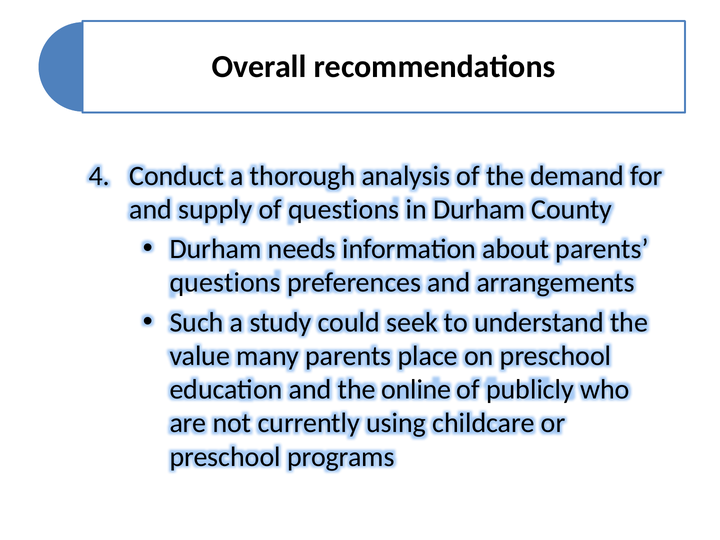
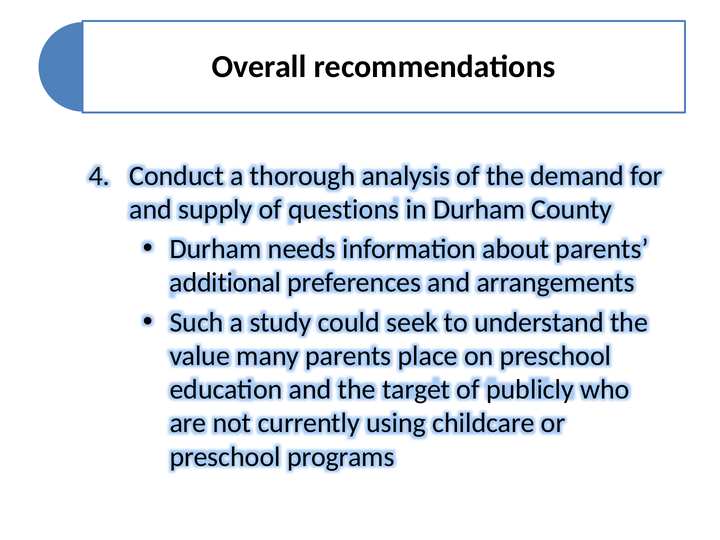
questions: questions -> additional (225, 283)
online: online -> target (416, 390)
